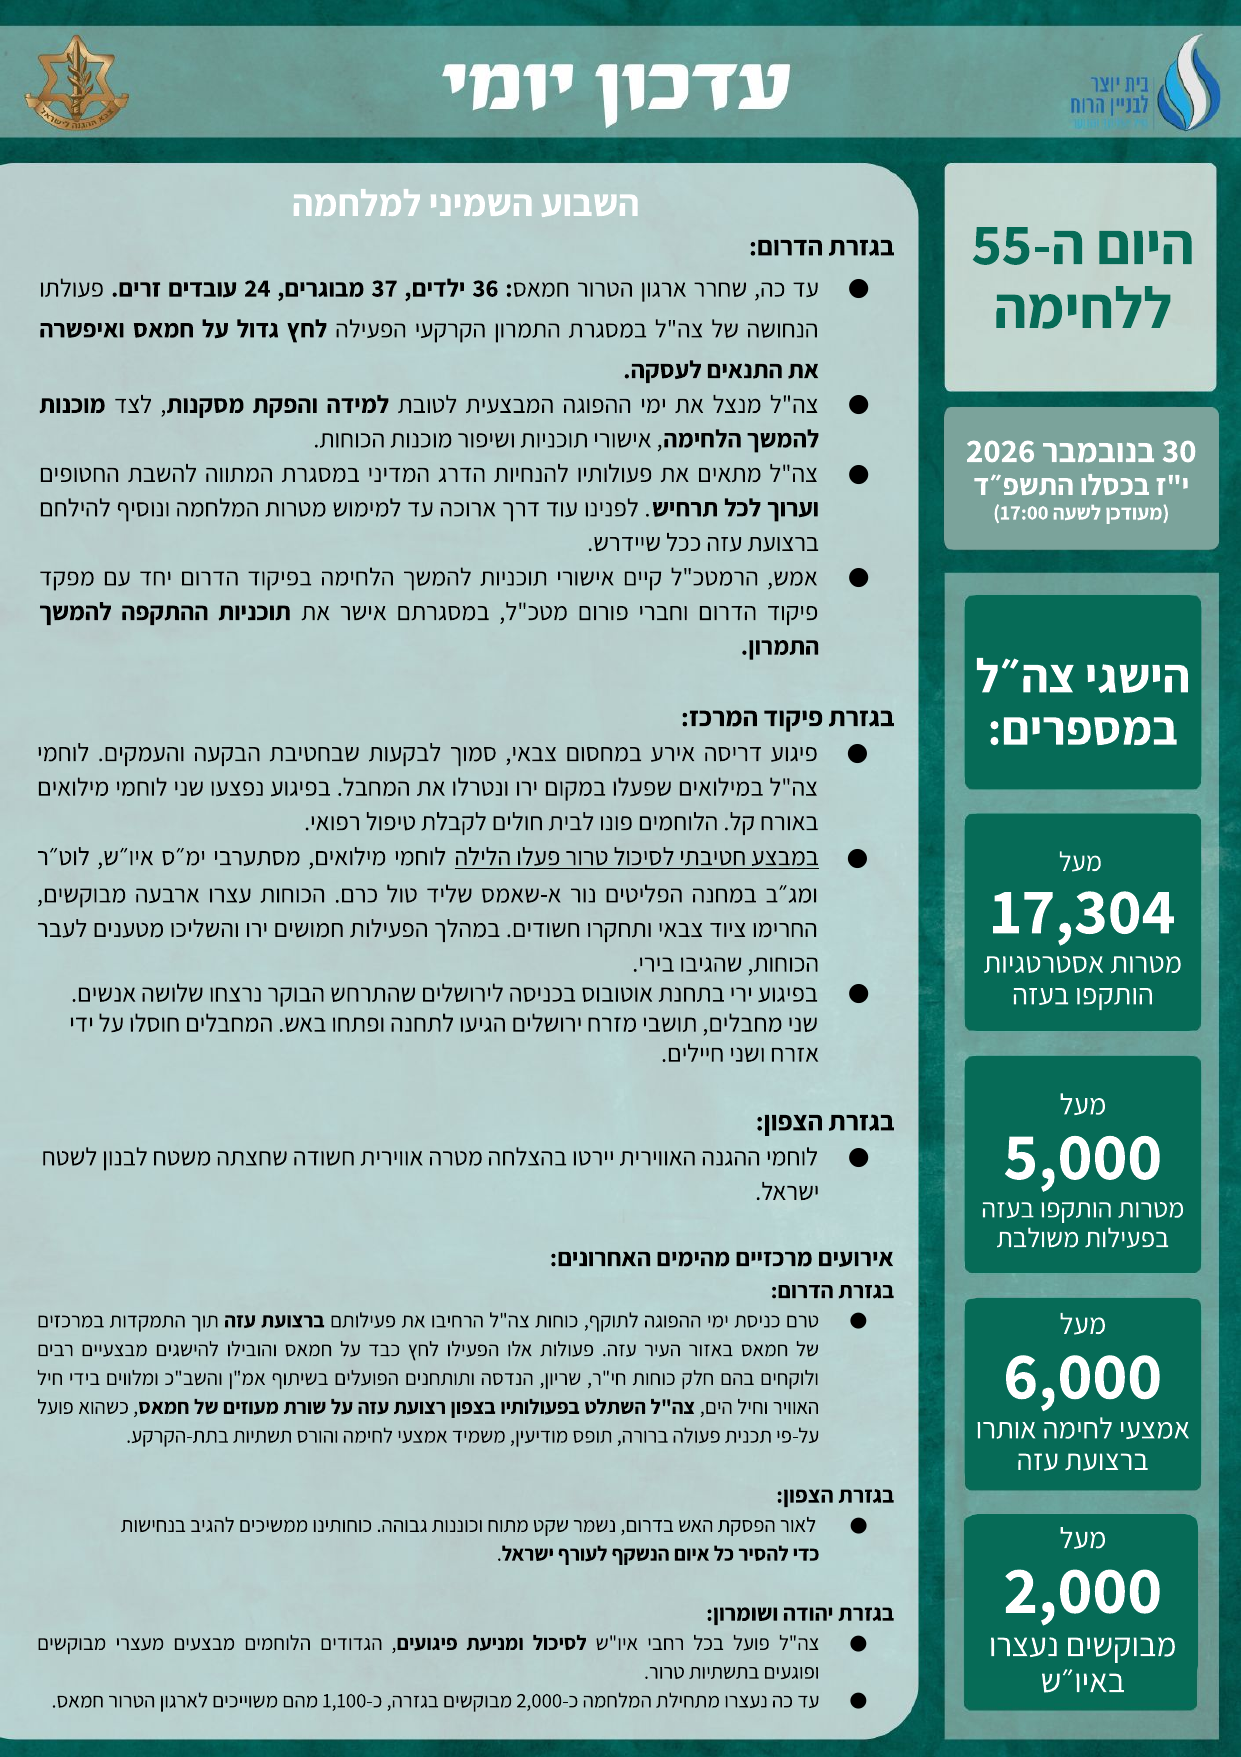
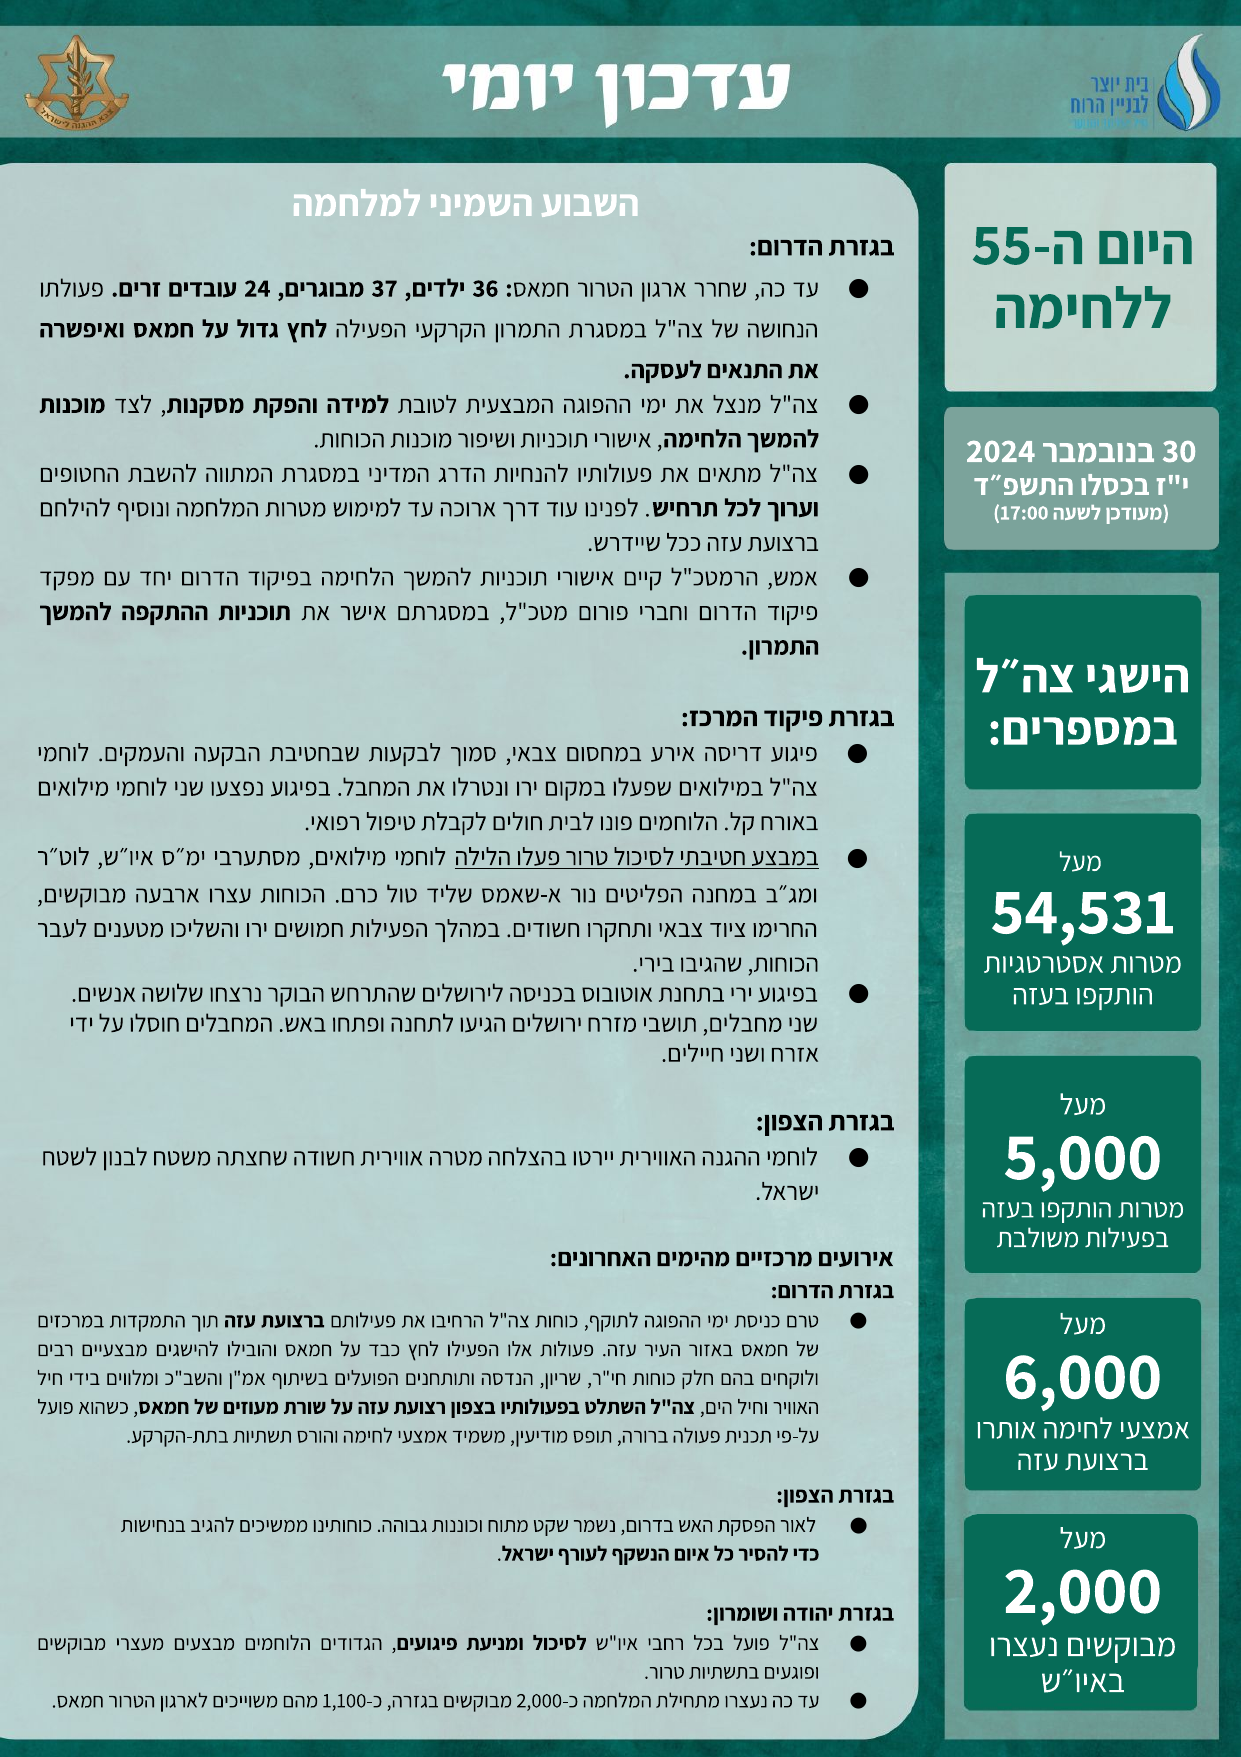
2026: 2026 -> 2024 (1001, 451)
17,304: 17,304 -> 54,531 (1083, 912)
